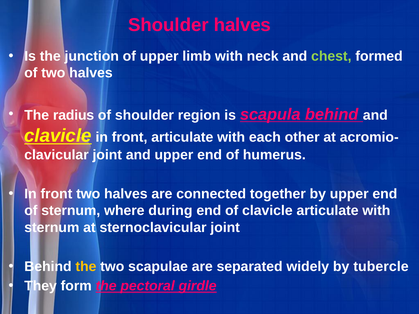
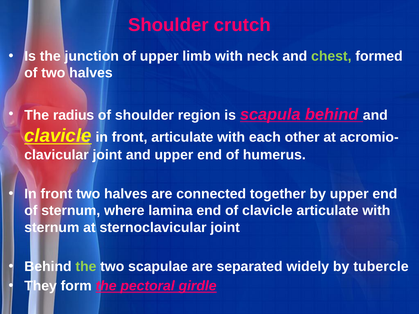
Shoulder halves: halves -> crutch (242, 25)
during: during -> lamina (170, 211)
the colour: yellow -> light green (86, 267)
